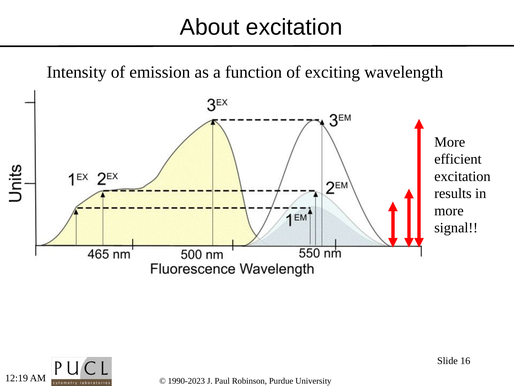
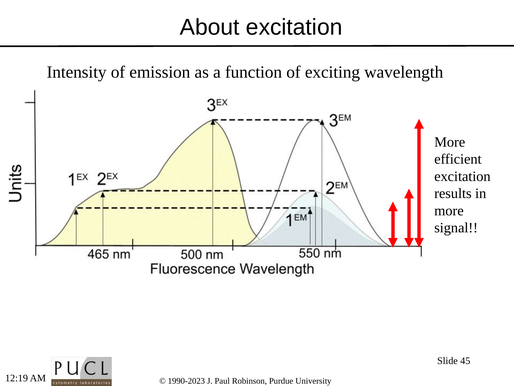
16: 16 -> 45 (465, 361)
